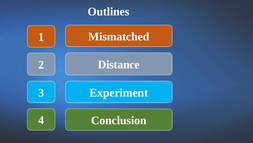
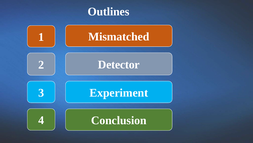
Distance: Distance -> Detector (119, 64)
